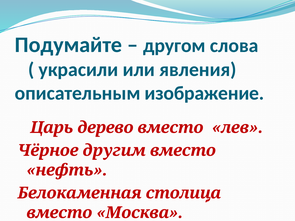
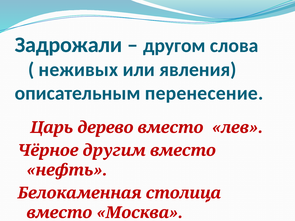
Подумайте: Подумайте -> Задрожали (68, 45)
украсили: украсили -> неживых (78, 70)
изображение: изображение -> перенесение (204, 93)
